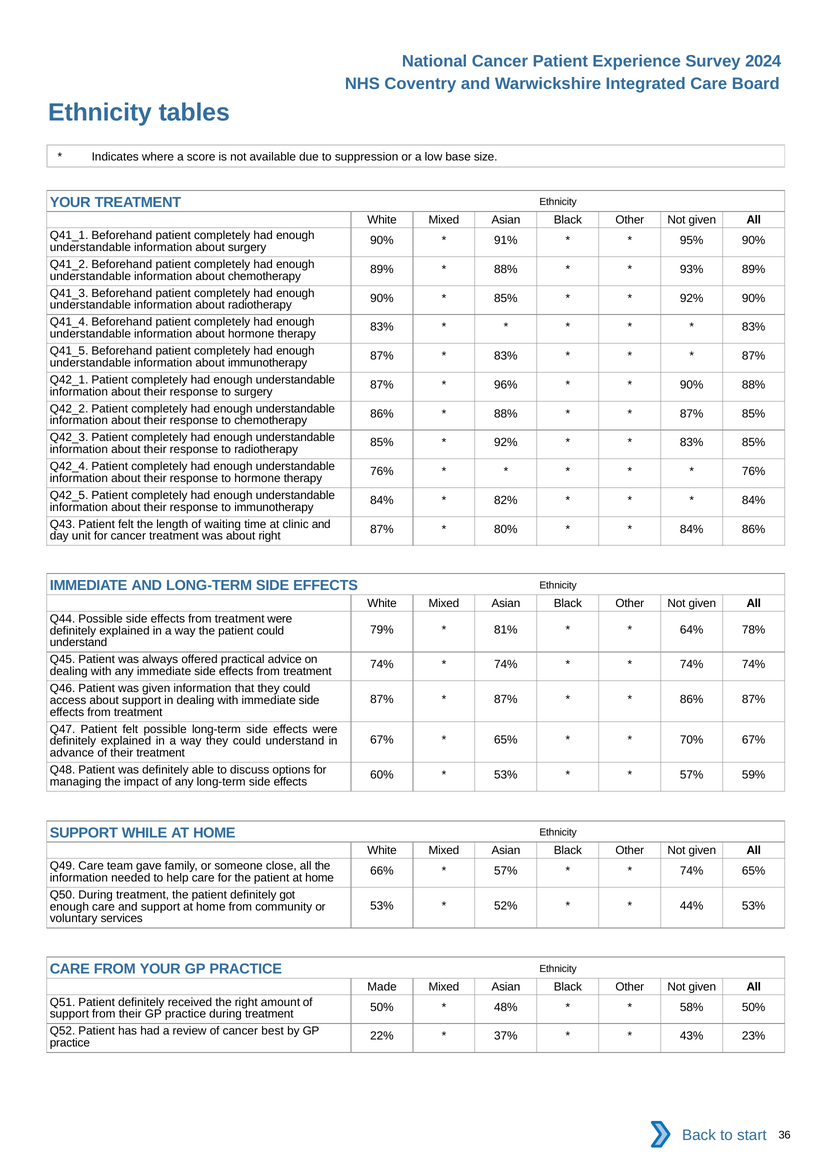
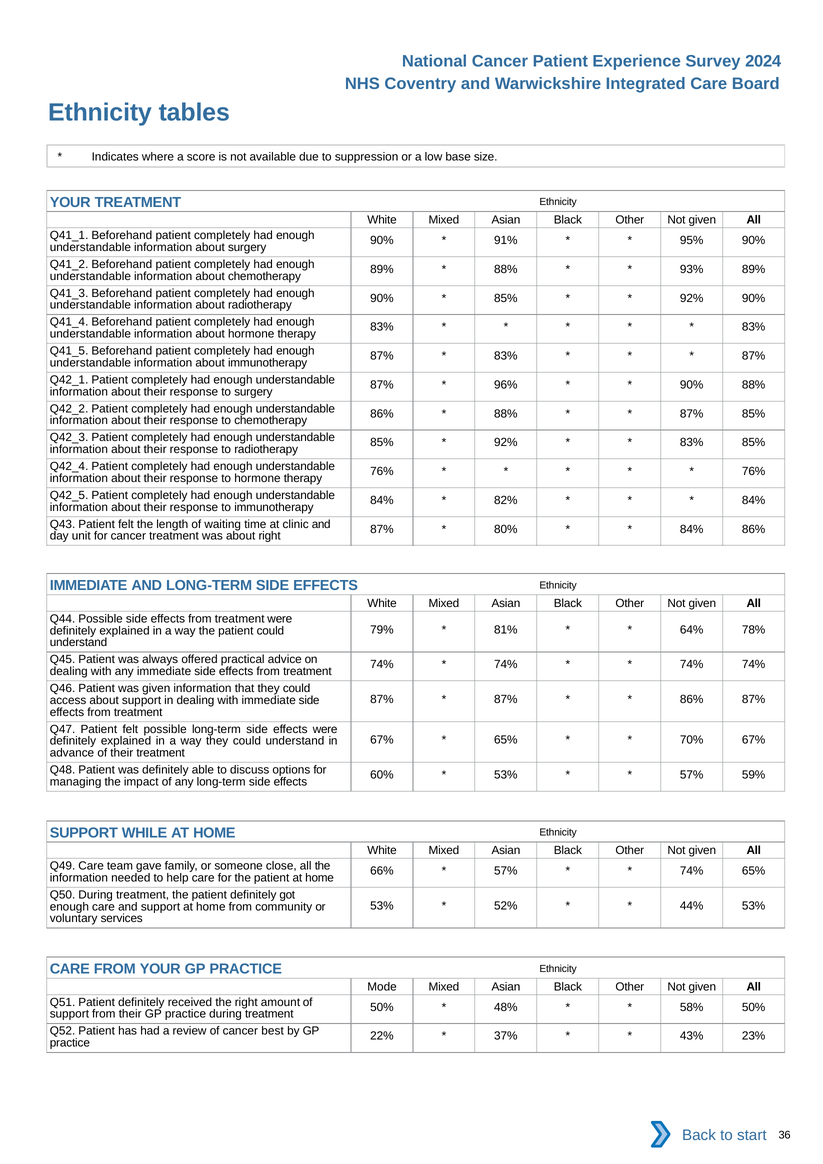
Made: Made -> Mode (382, 987)
